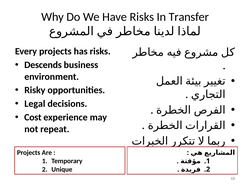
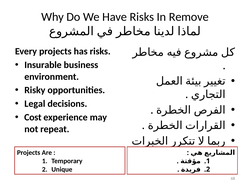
Transfer: Transfer -> Remove (189, 17)
Descends: Descends -> Insurable (43, 65)
